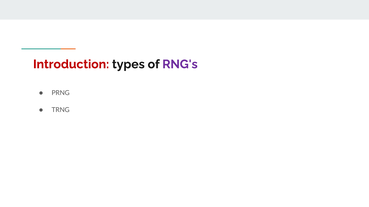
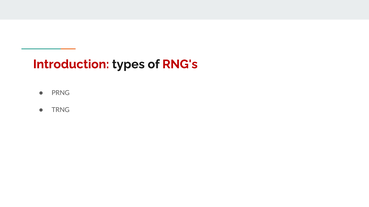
RNG's colour: purple -> red (180, 64)
